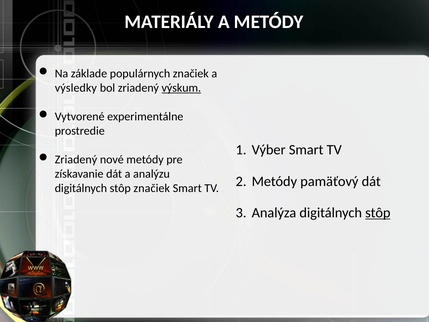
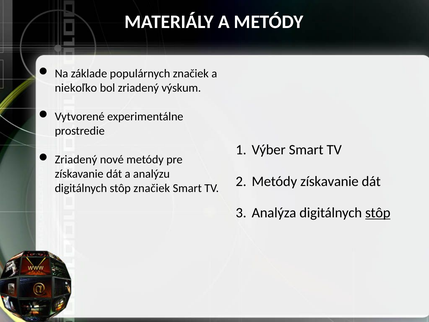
výsledky: výsledky -> niekoľko (76, 88)
výskum underline: present -> none (181, 88)
Metódy pamäťový: pamäťový -> získavanie (329, 181)
